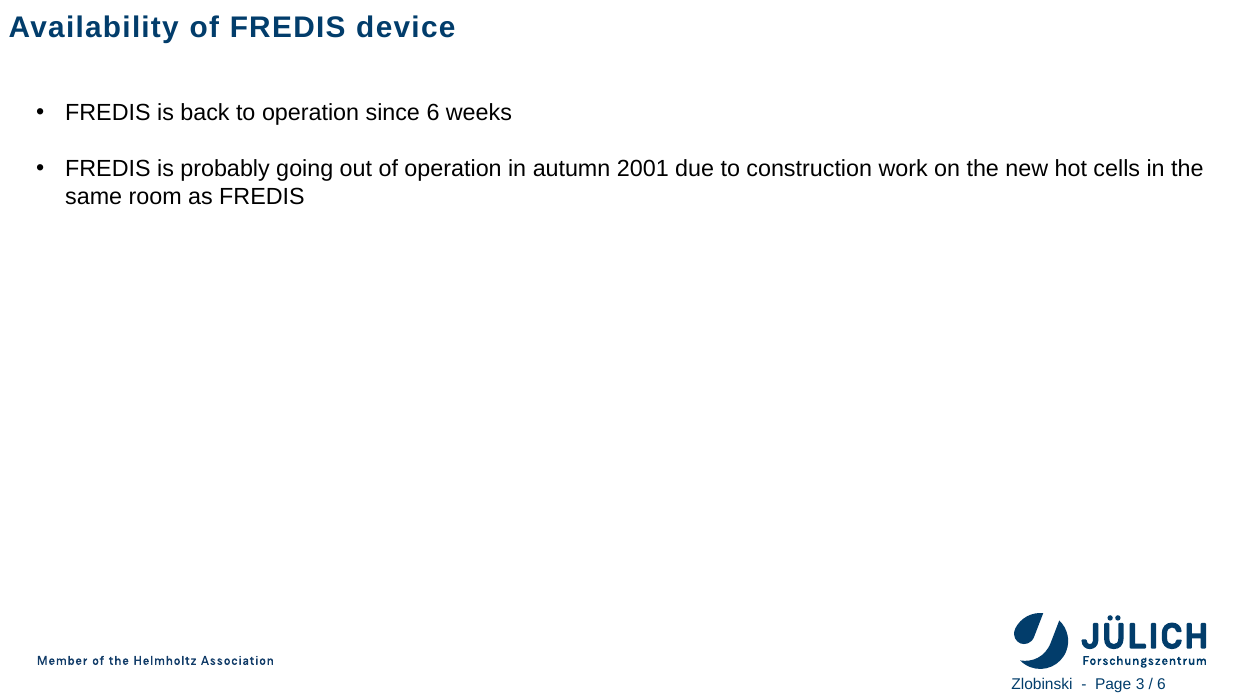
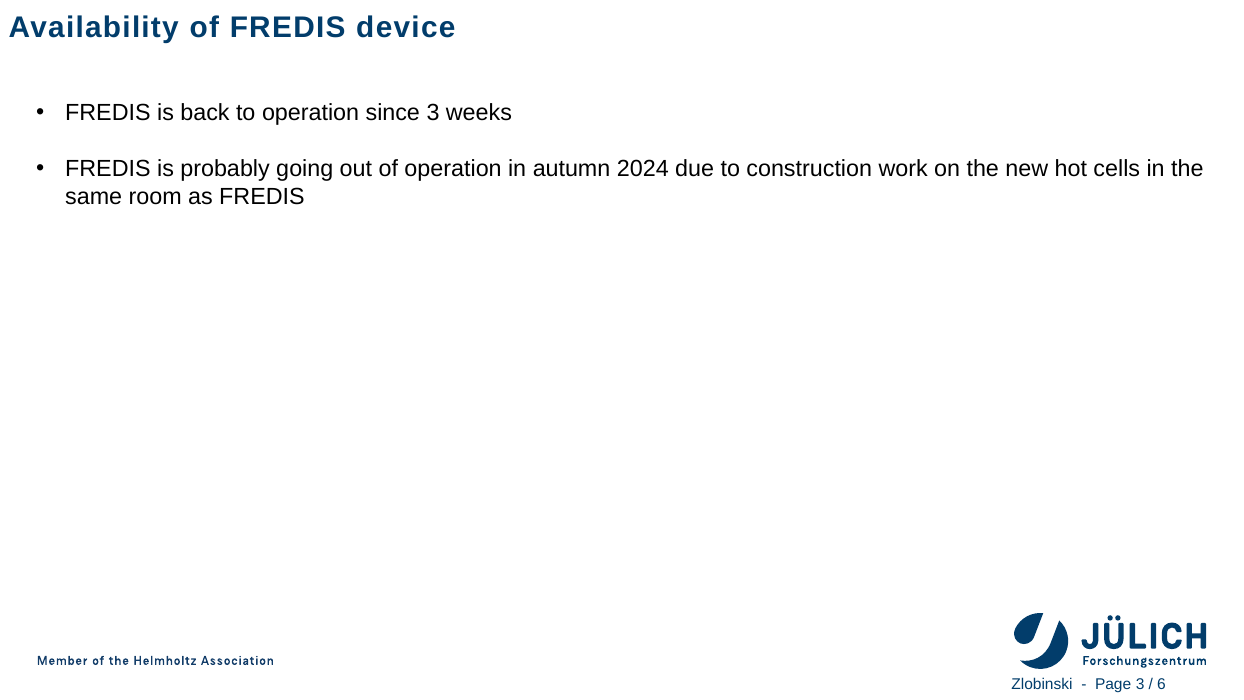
since 6: 6 -> 3 (433, 113)
2001: 2001 -> 2024 (643, 169)
